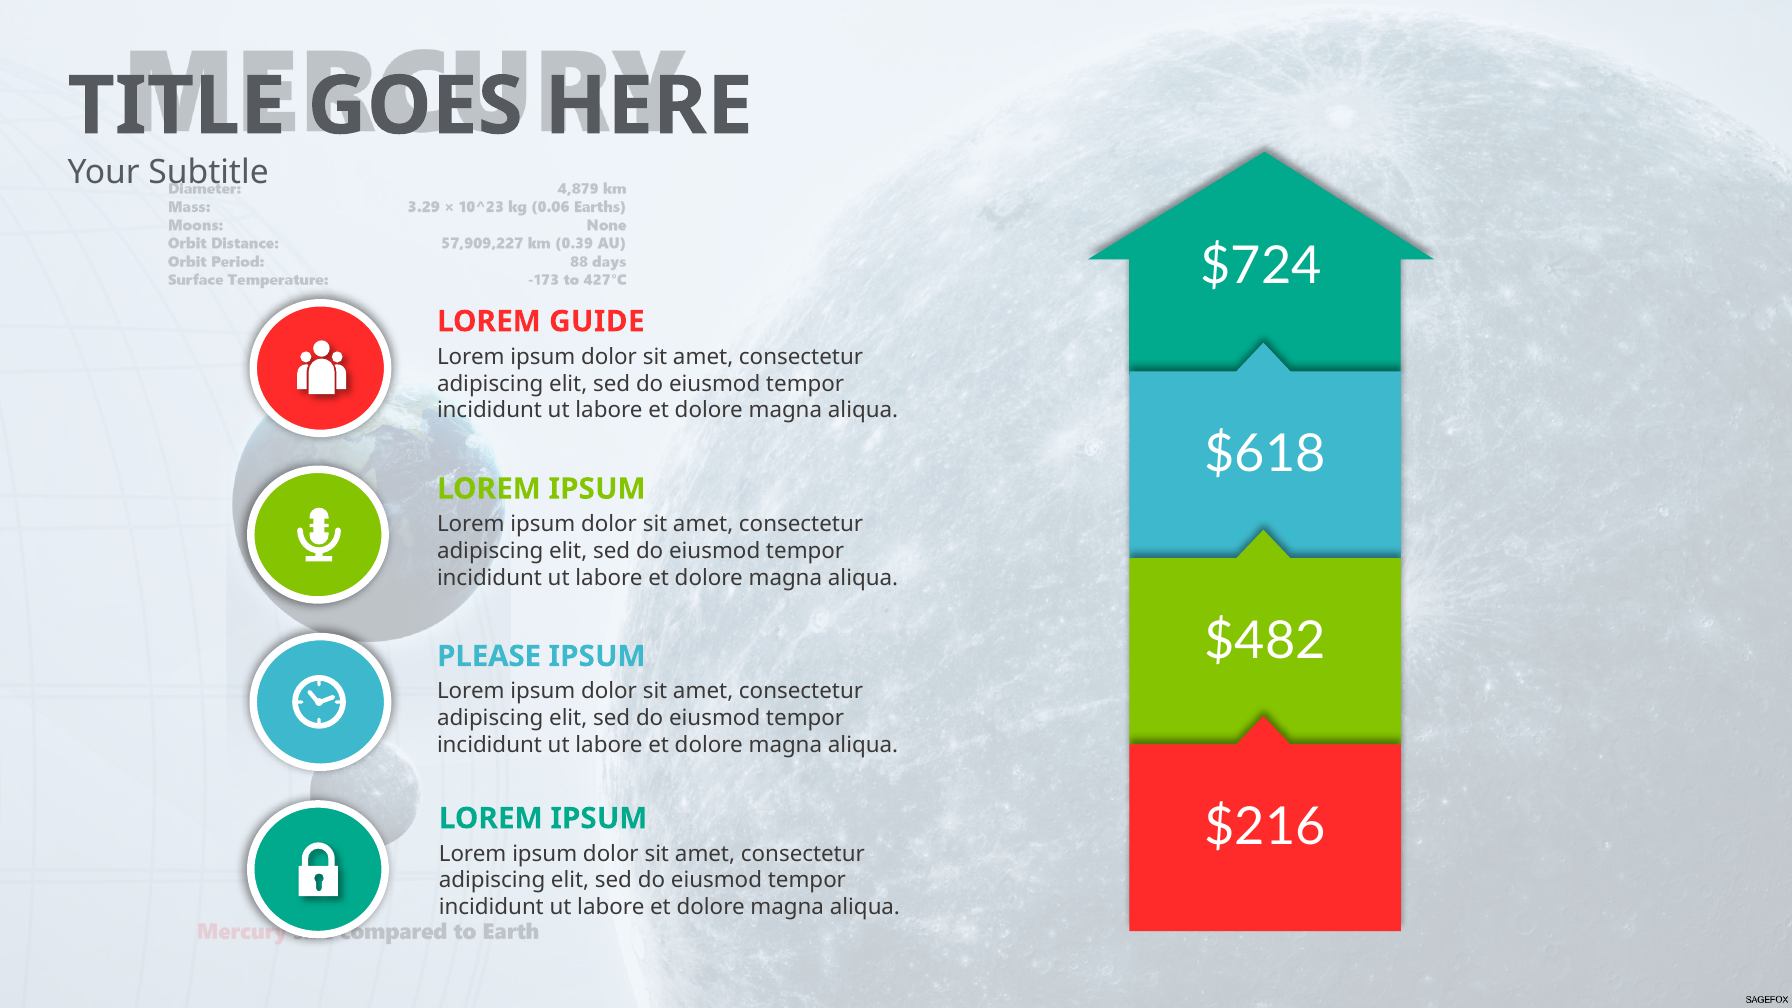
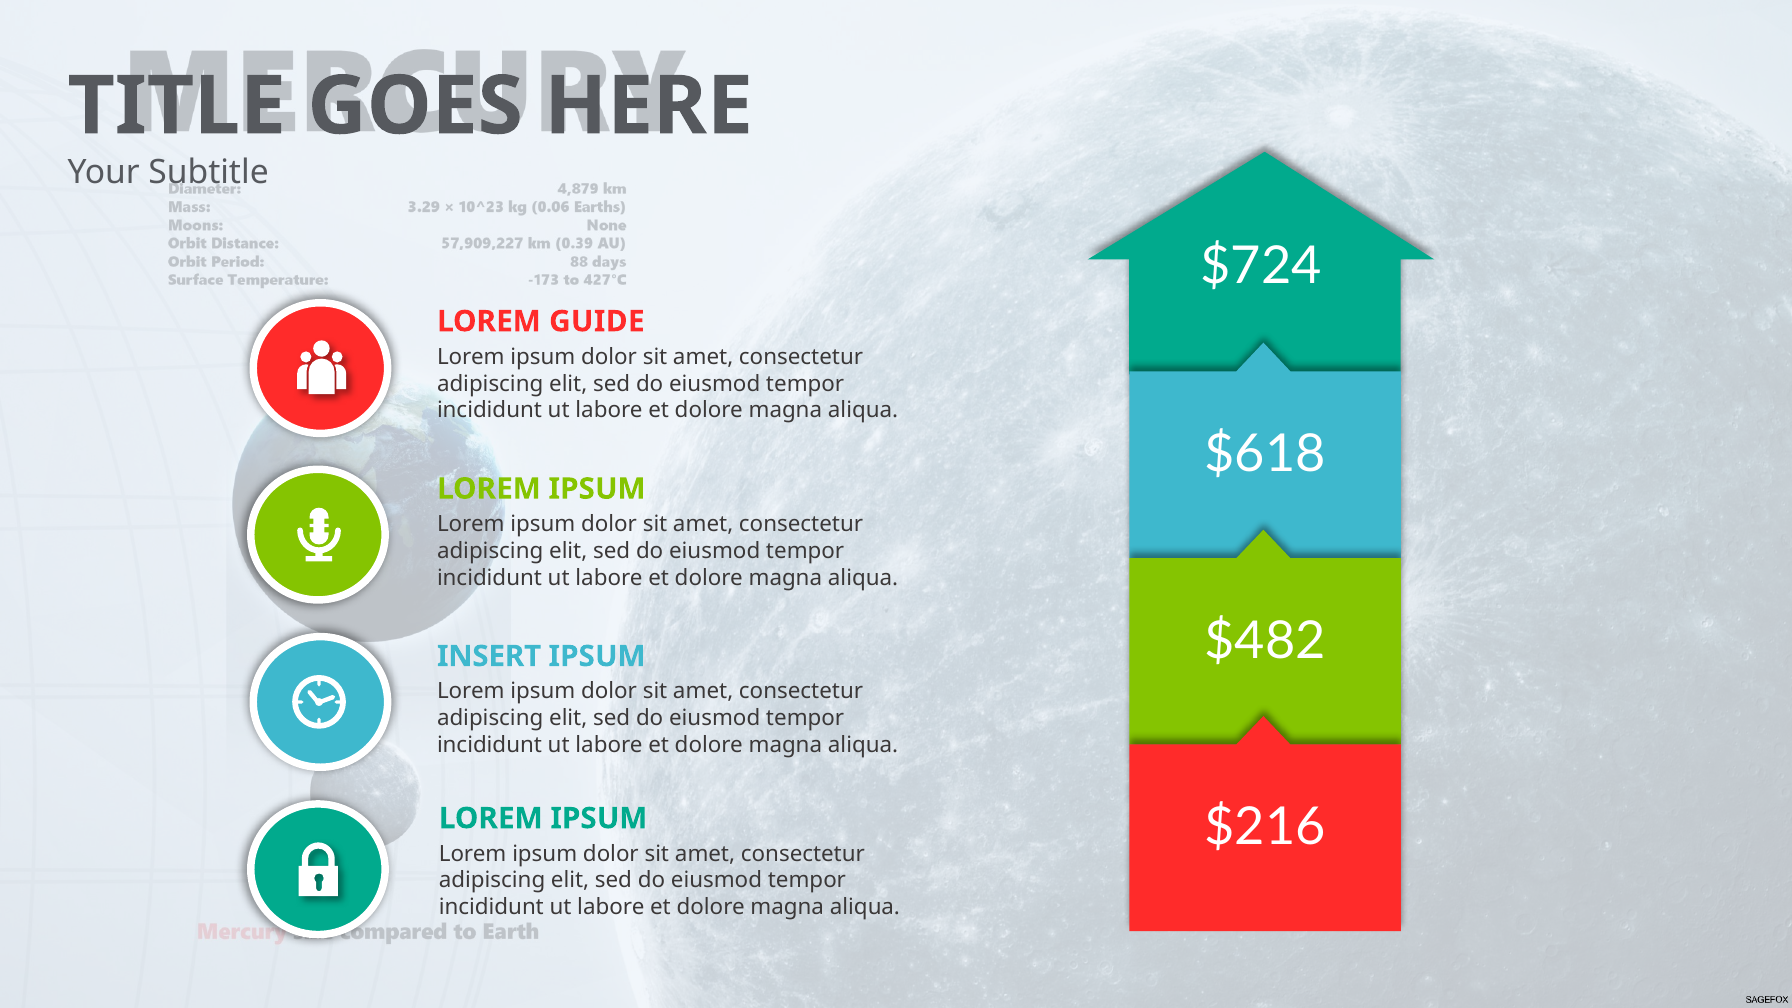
PLEASE: PLEASE -> INSERT (489, 656)
